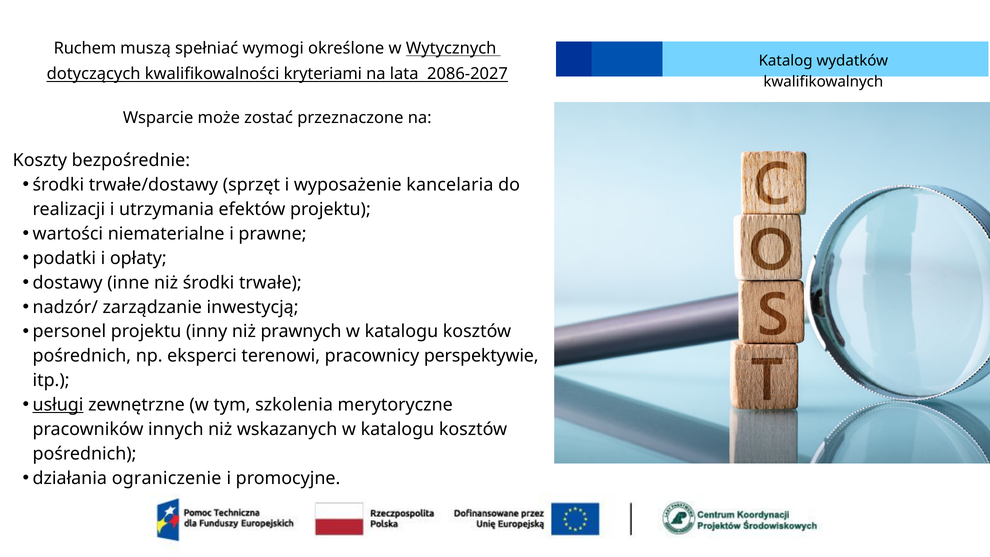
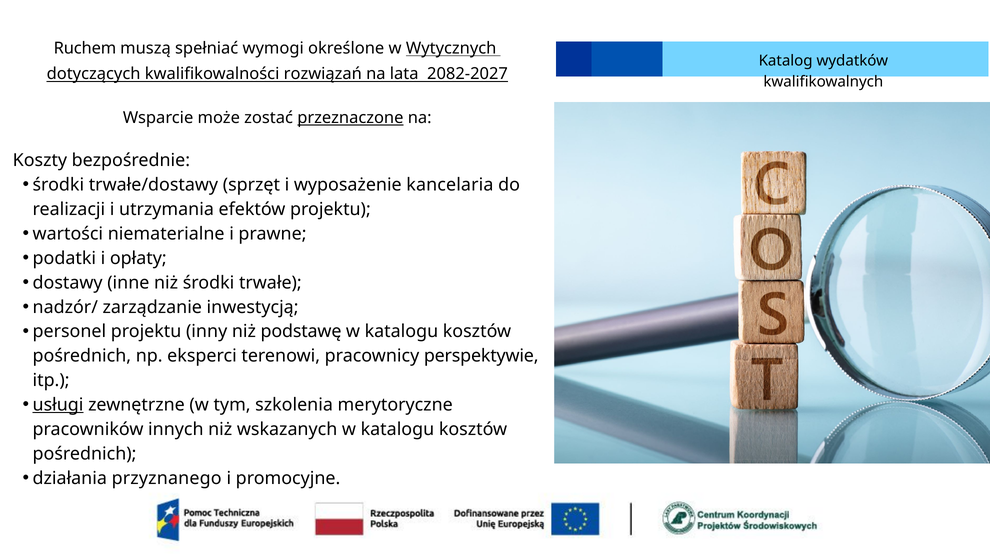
kryteriami: kryteriami -> rozwiązań (323, 74)
2086-2027: 2086-2027 -> 2082-2027 (468, 74)
przeznaczone underline: none -> present (350, 118)
prawnych: prawnych -> podstawę (301, 332)
ograniczenie: ograniczenie -> przyznanego (167, 478)
